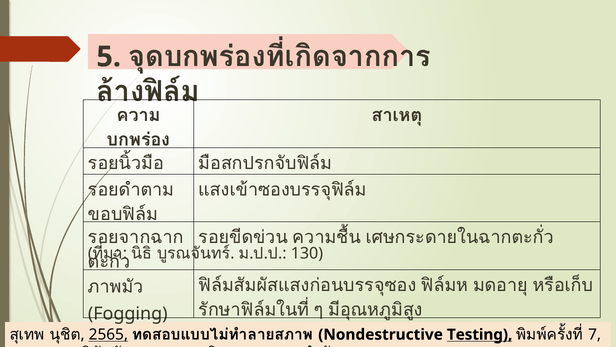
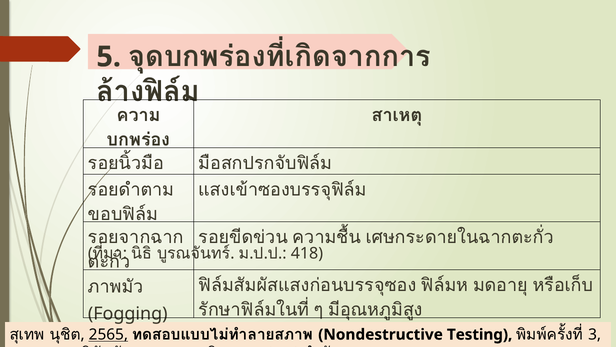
130: 130 -> 418 (307, 253)
Testing underline: present -> none (480, 334)
7: 7 -> 3 (595, 334)
